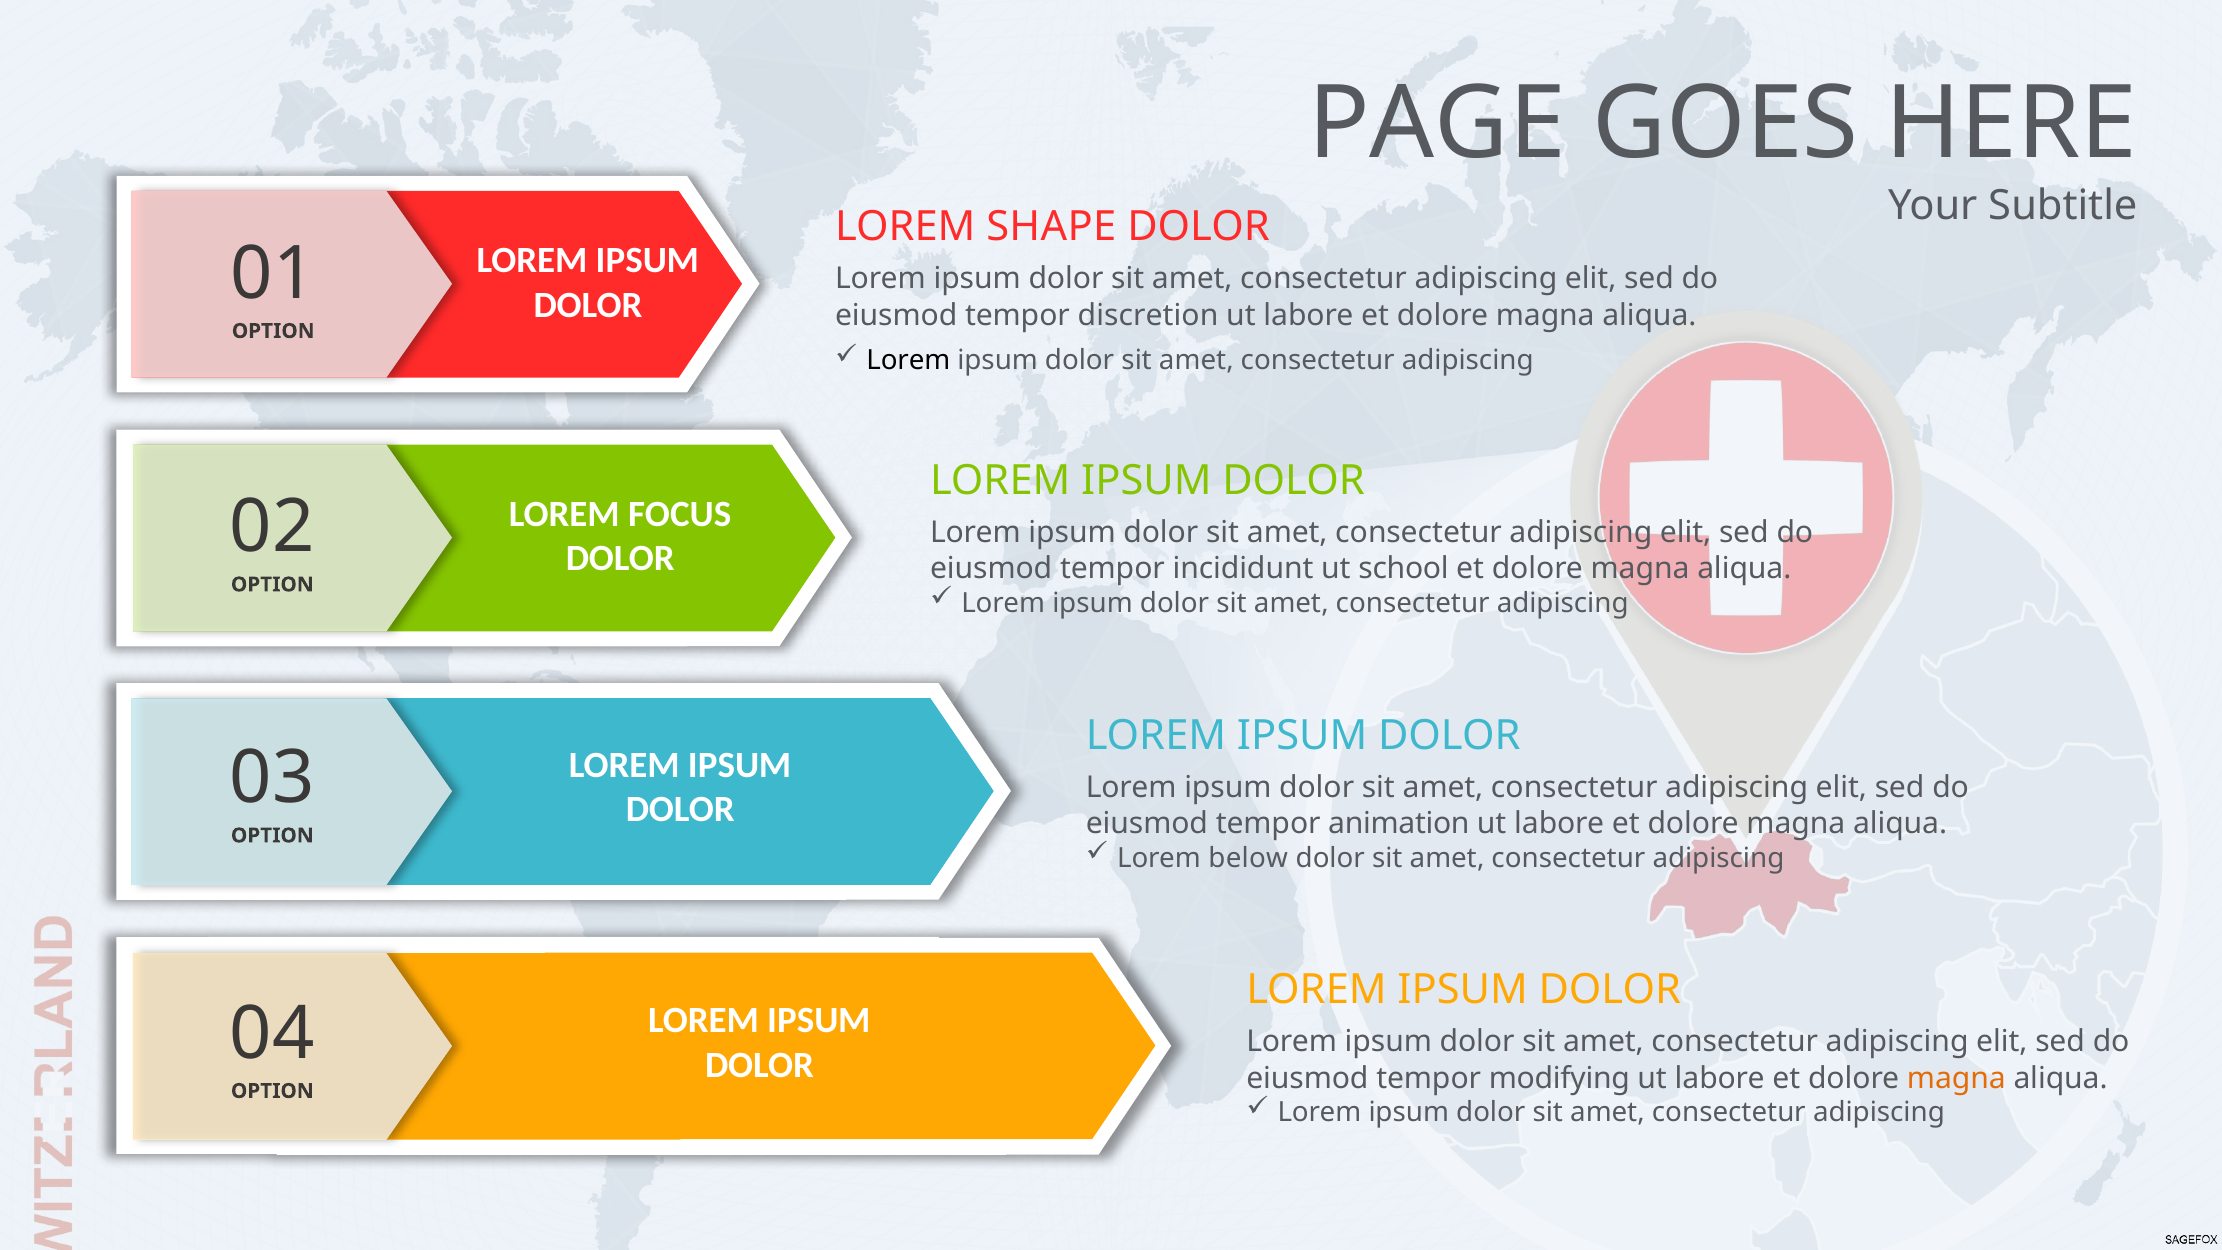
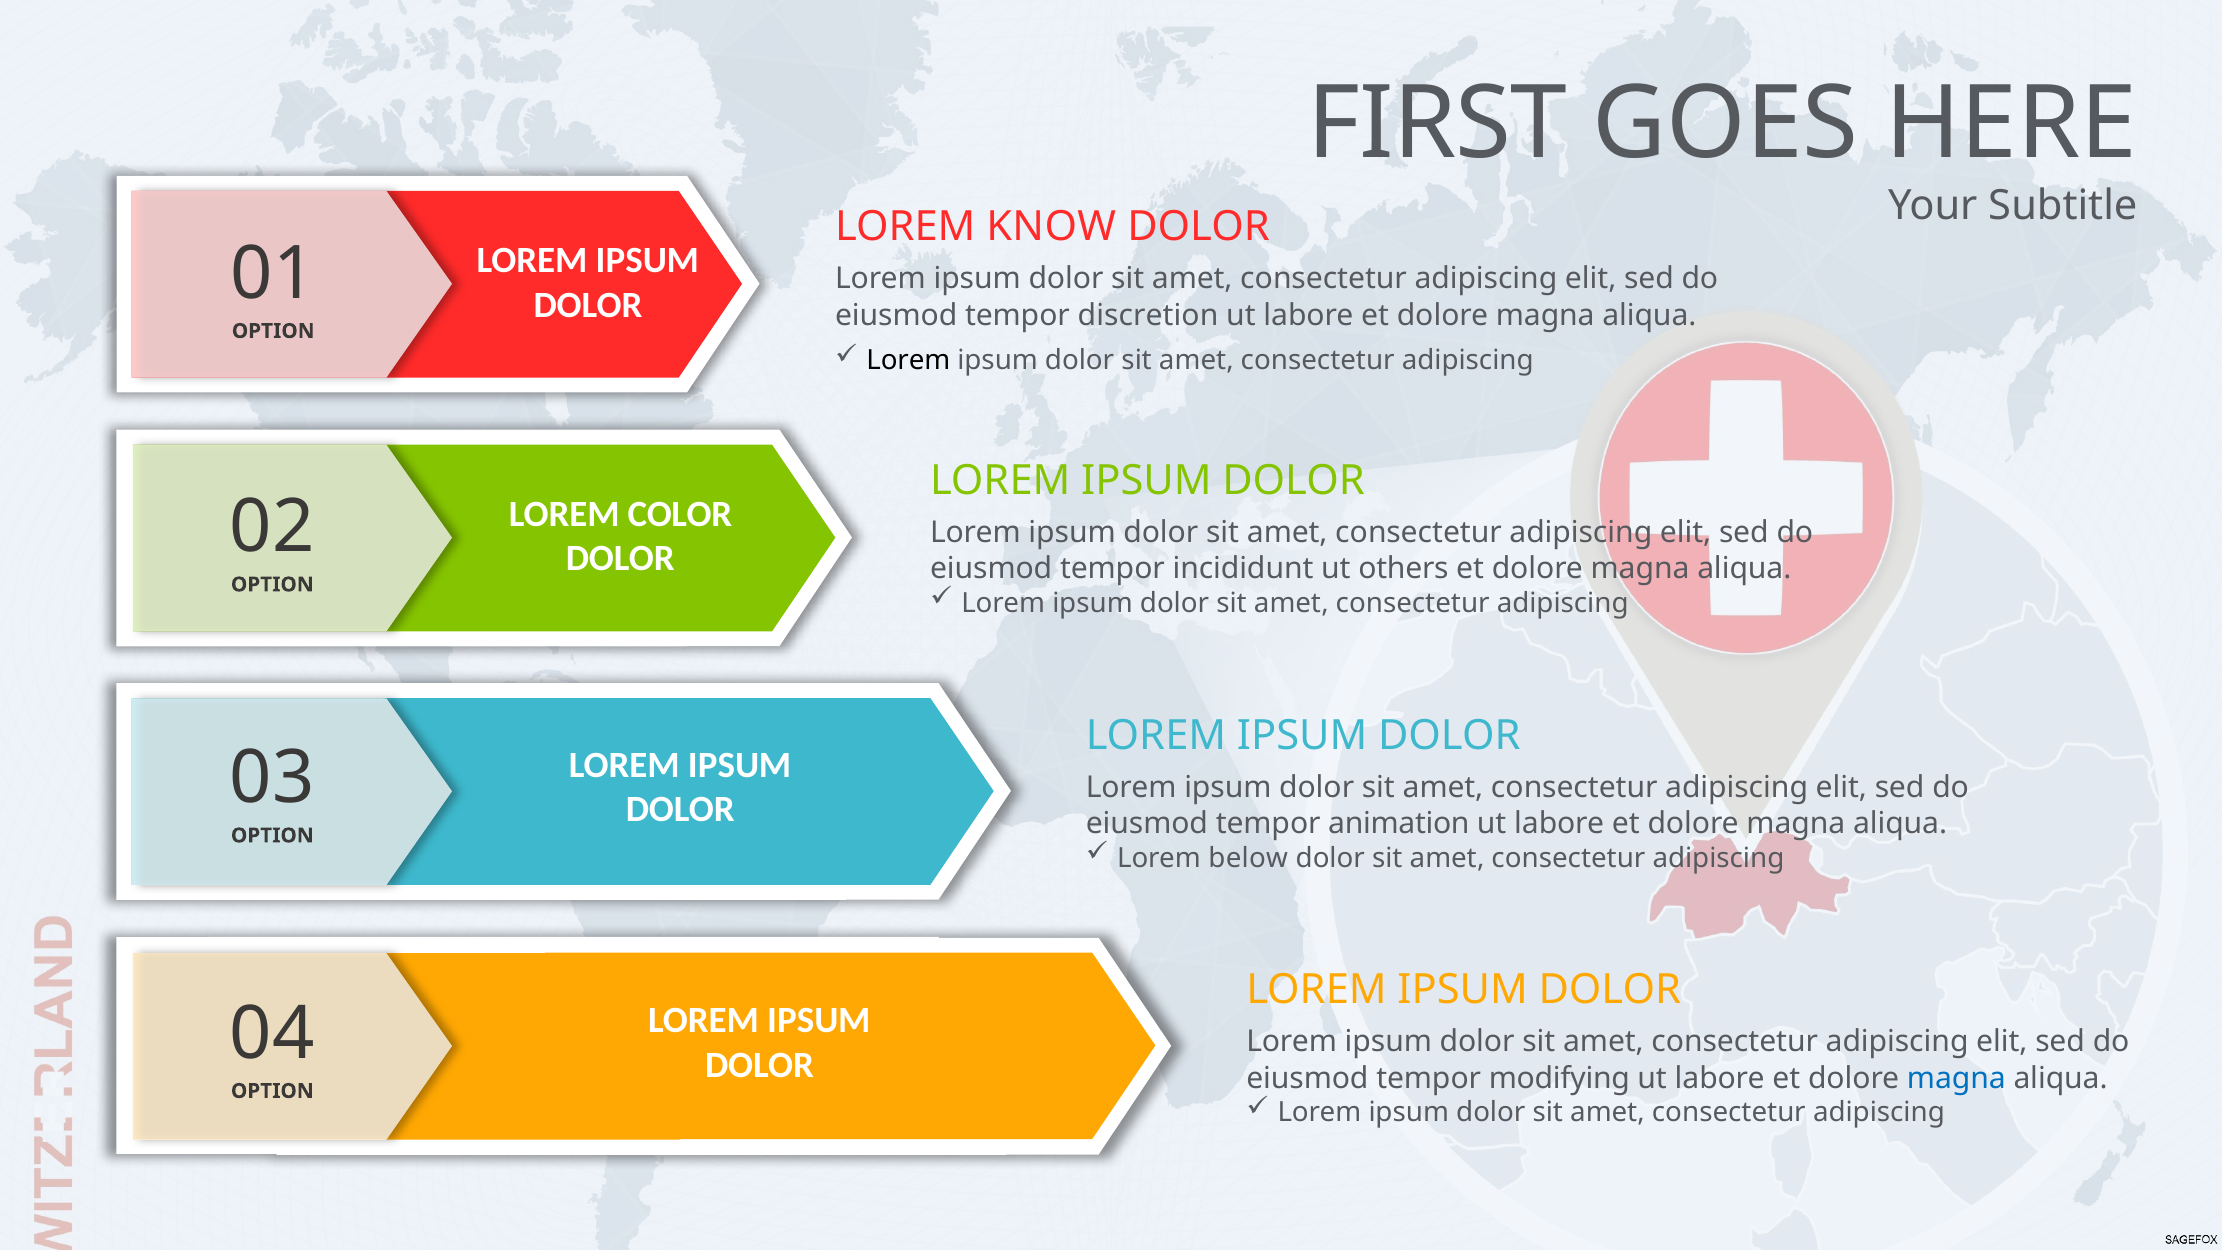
PAGE: PAGE -> FIRST (1437, 123)
SHAPE: SHAPE -> KNOW (1051, 227)
FOCUS: FOCUS -> COLOR (680, 514)
school: school -> others (1404, 568)
magna colour: orange -> blue (1956, 1078)
